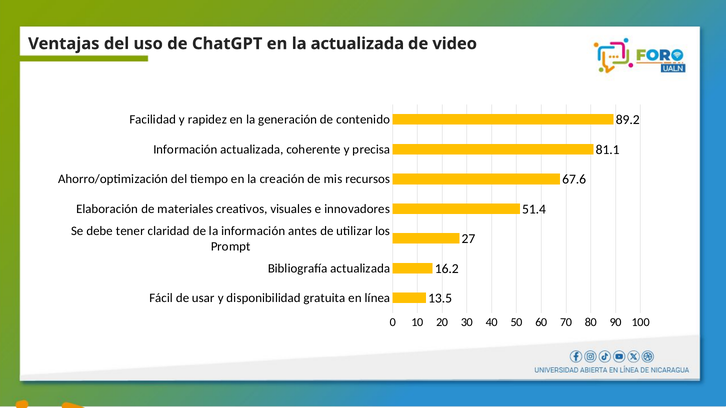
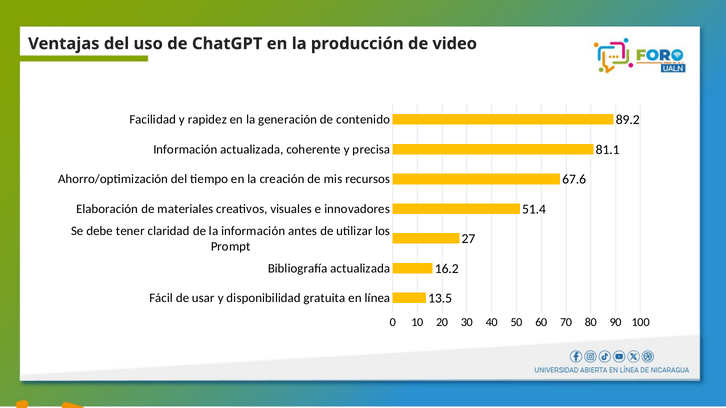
la actualizada: actualizada -> producción (357, 44)
